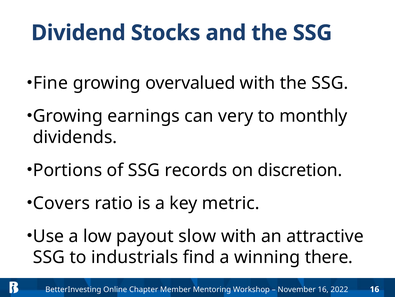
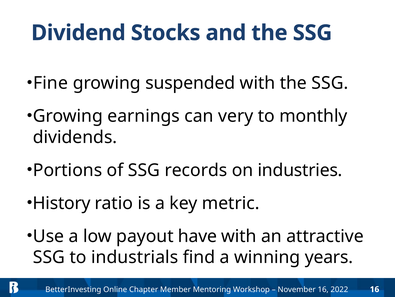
overvalued: overvalued -> suspended (190, 83)
discretion: discretion -> industries (300, 170)
Covers: Covers -> History (62, 203)
slow: slow -> have (197, 236)
there: there -> years (329, 257)
